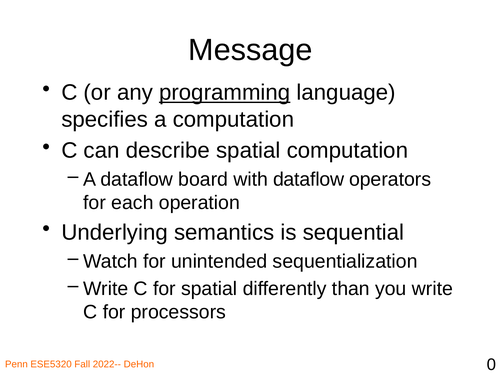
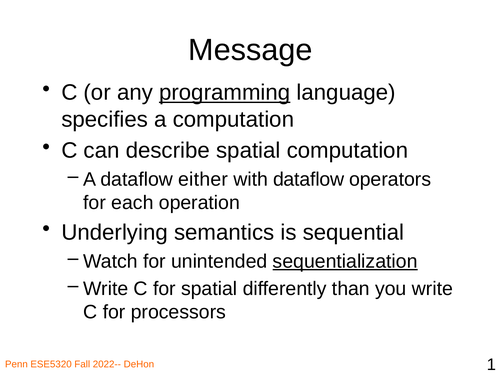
board: board -> either (203, 179)
sequentialization underline: none -> present (345, 261)
0: 0 -> 1 (491, 364)
